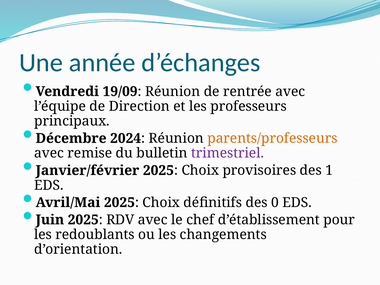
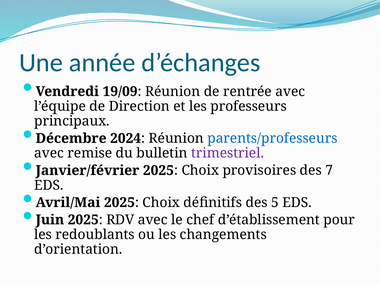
parents/professeurs colour: orange -> blue (272, 138)
1: 1 -> 7 (329, 170)
0: 0 -> 5 (275, 203)
